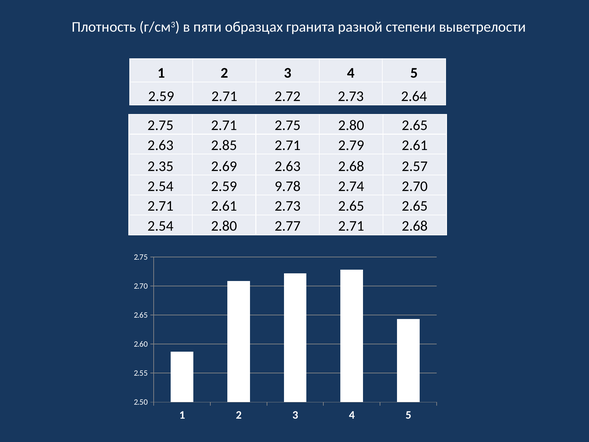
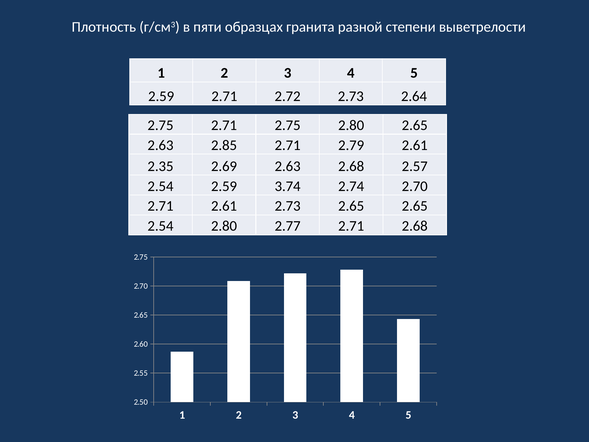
9.78: 9.78 -> 3.74 (288, 186)
